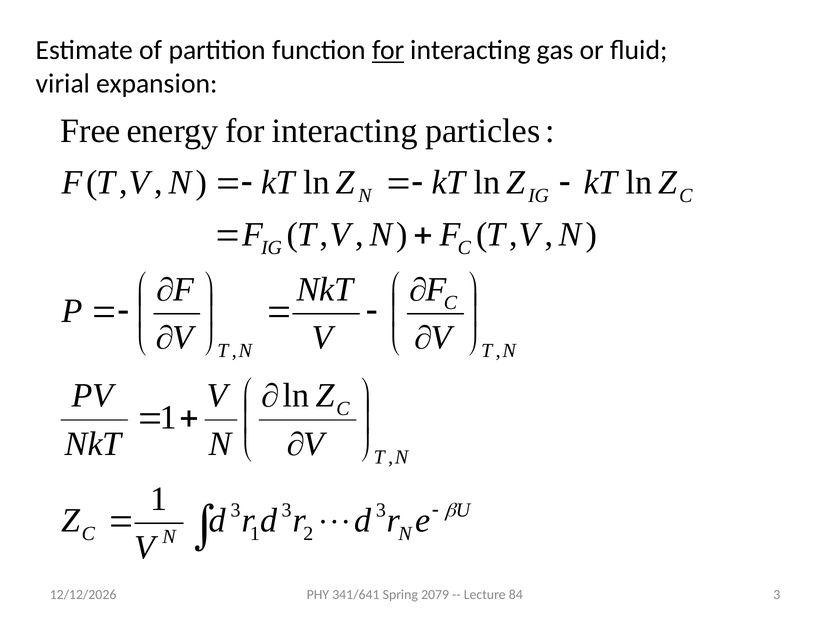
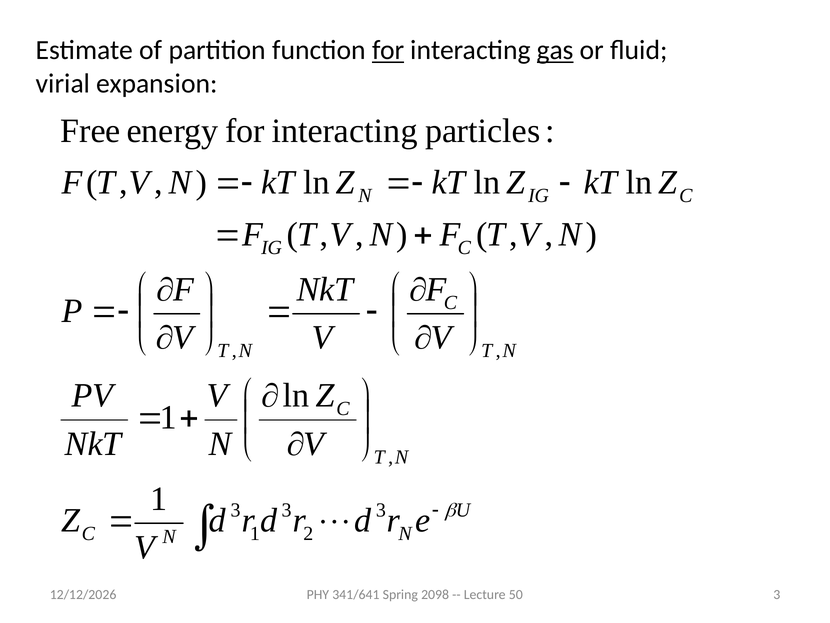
gas underline: none -> present (555, 50)
2079: 2079 -> 2098 (435, 594)
84: 84 -> 50 (516, 594)
